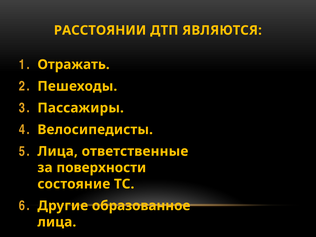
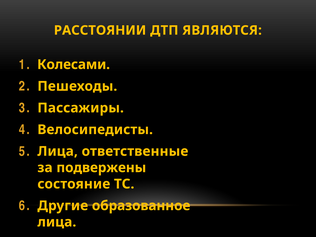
Отражать: Отражать -> Колесами (74, 65)
поверхности: поверхности -> подвержены (101, 168)
